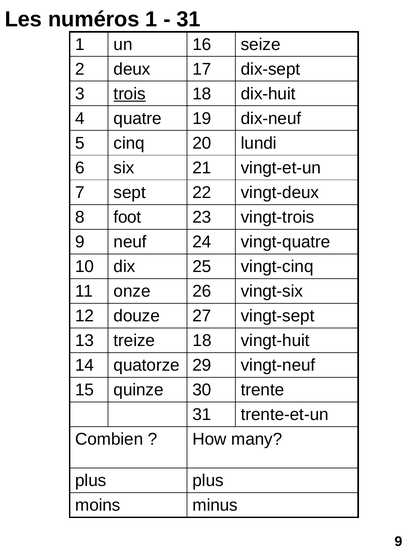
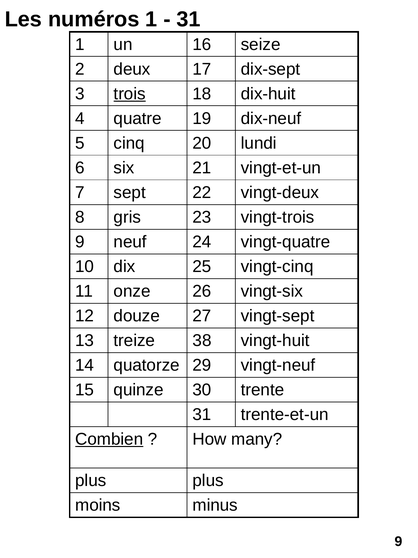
foot: foot -> gris (127, 217)
treize 18: 18 -> 38 (202, 340)
Combien underline: none -> present (109, 439)
